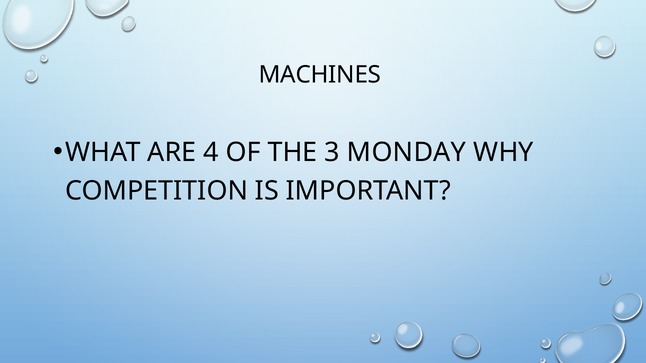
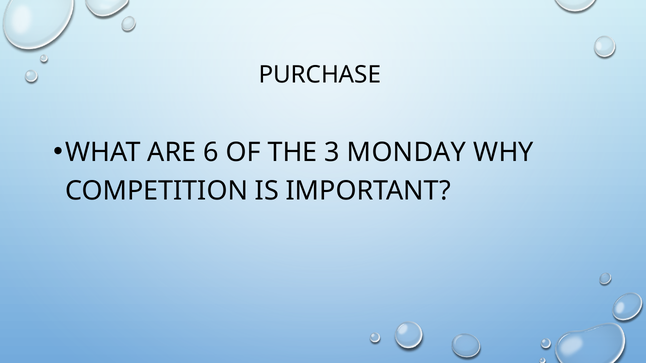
MACHINES: MACHINES -> PURCHASE (320, 75)
4: 4 -> 6 (211, 152)
